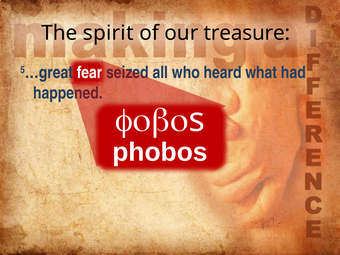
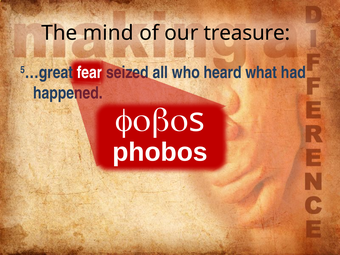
spirit: spirit -> mind (108, 33)
